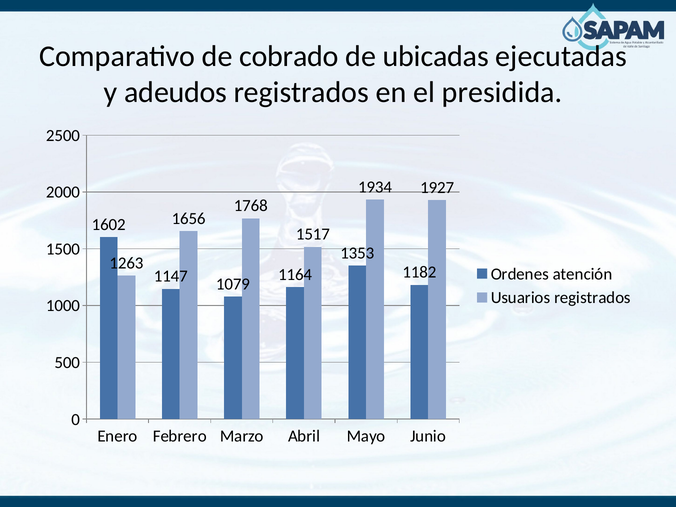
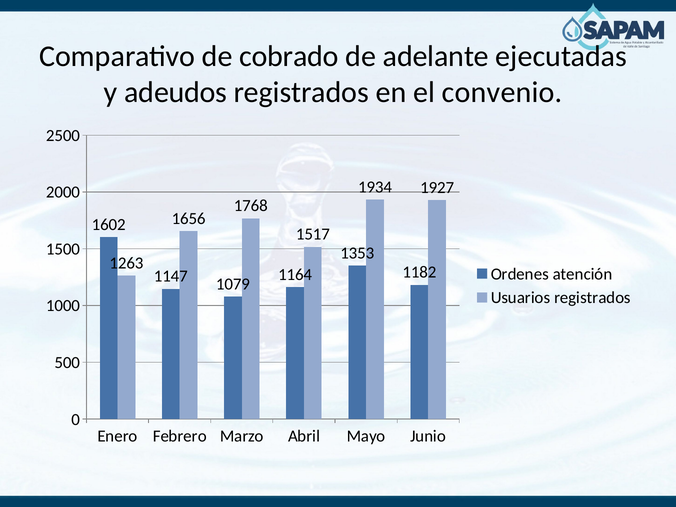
ubicadas: ubicadas -> adelante (436, 56)
presidida: presidida -> convenio (502, 92)
